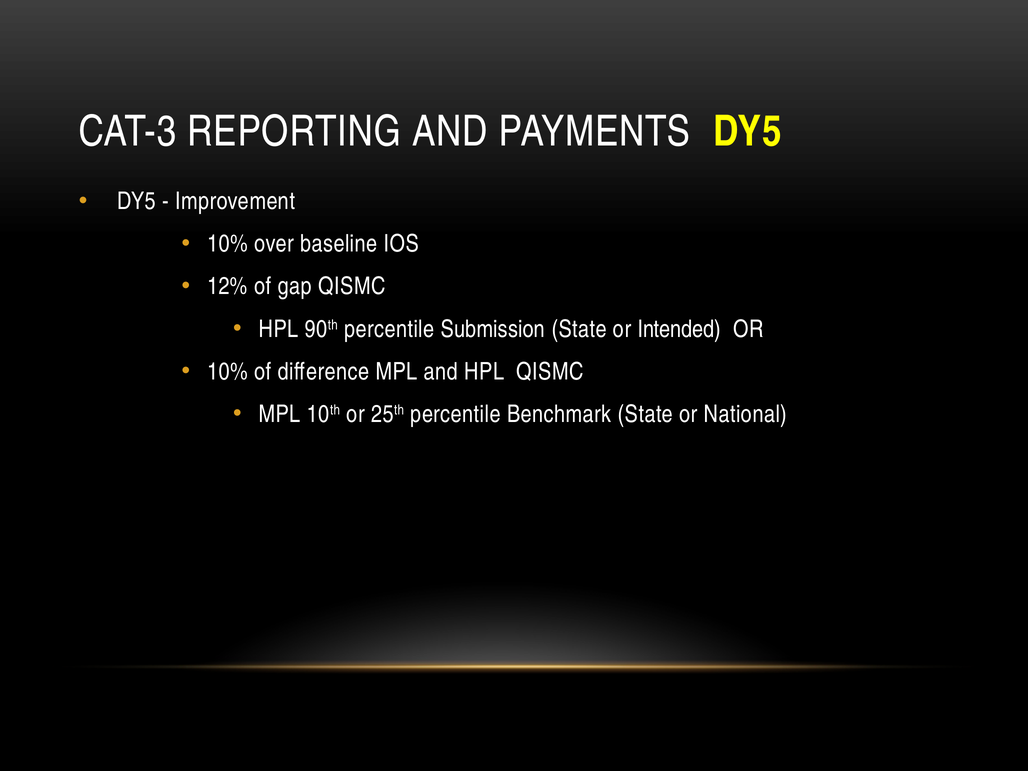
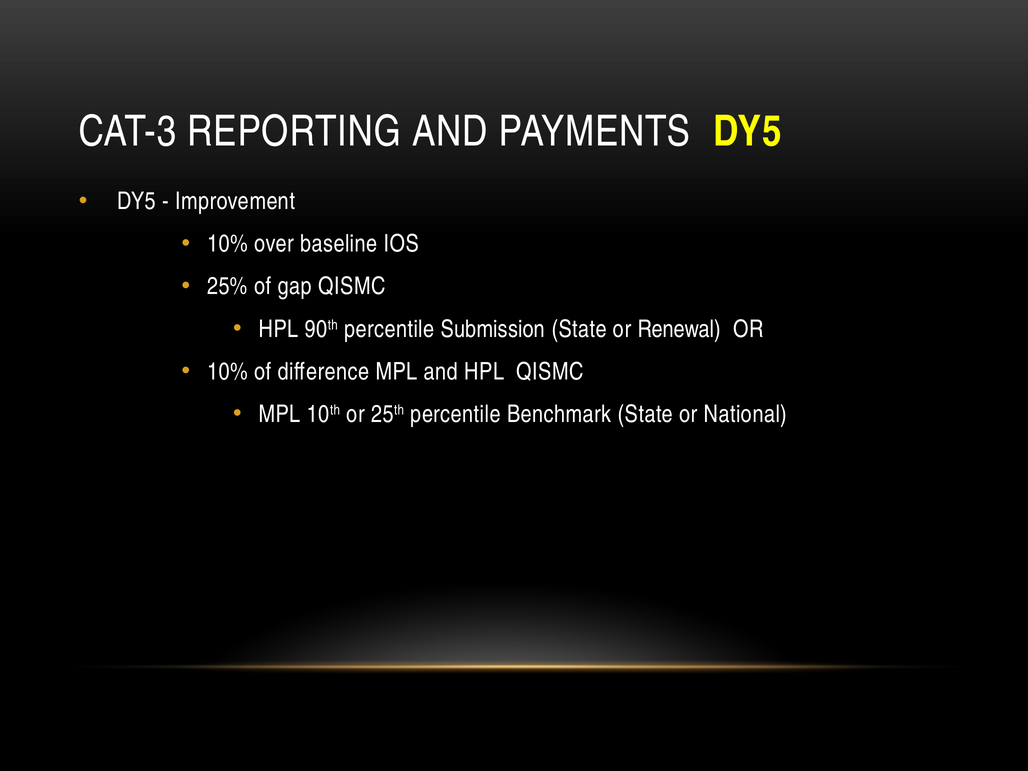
12%: 12% -> 25% (228, 286)
Intended: Intended -> Renewal (679, 329)
